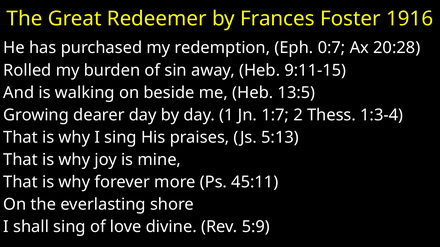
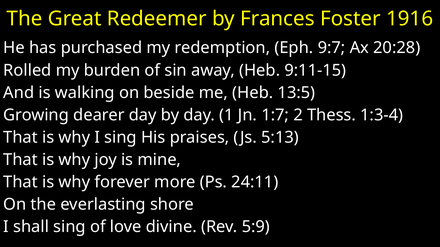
0:7: 0:7 -> 9:7 (332, 48)
45:11: 45:11 -> 24:11 (255, 182)
